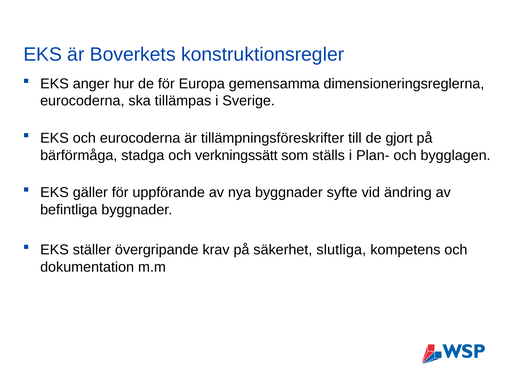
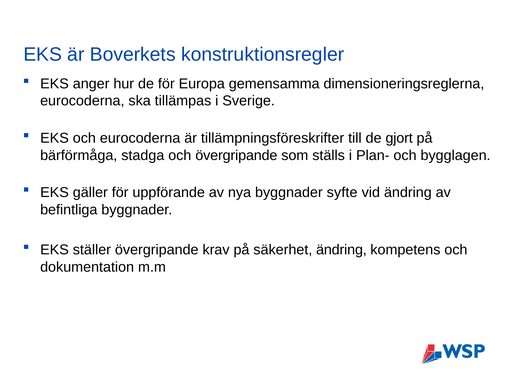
och verkningssätt: verkningssätt -> övergripande (236, 155)
säkerhet slutliga: slutliga -> ändring (341, 250)
